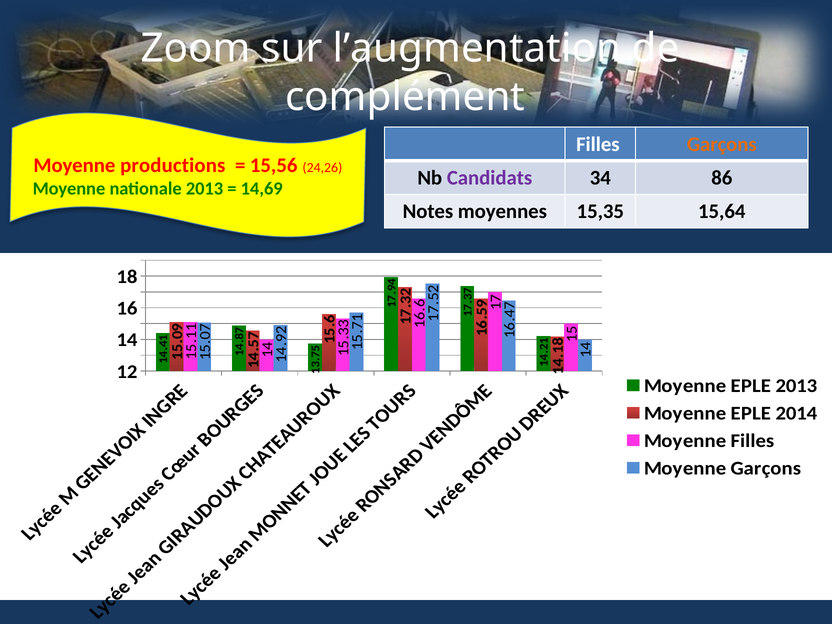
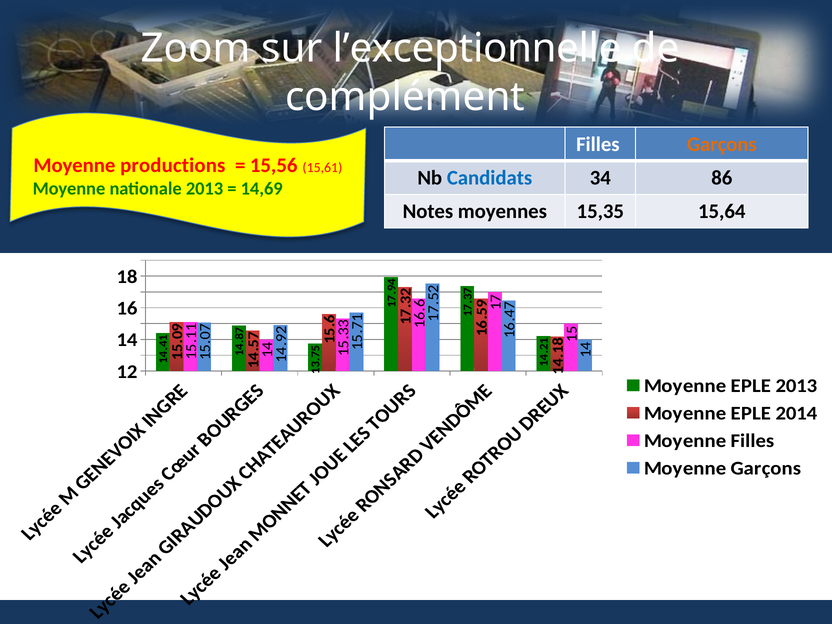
l’augmentation: l’augmentation -> l’exceptionnelle (477, 48)
24,26: 24,26 -> 15,61 (322, 168)
Candidats colour: purple -> blue (490, 178)
